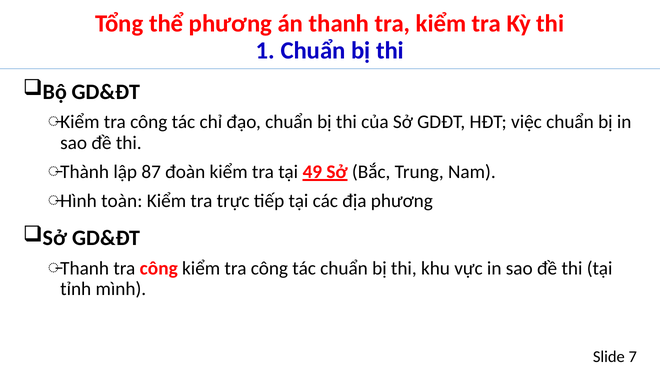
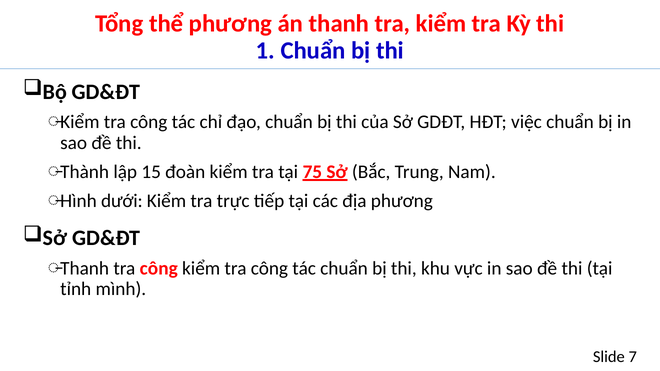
87: 87 -> 15 (151, 172)
49: 49 -> 75 (312, 172)
toàn: toàn -> dưới (122, 201)
